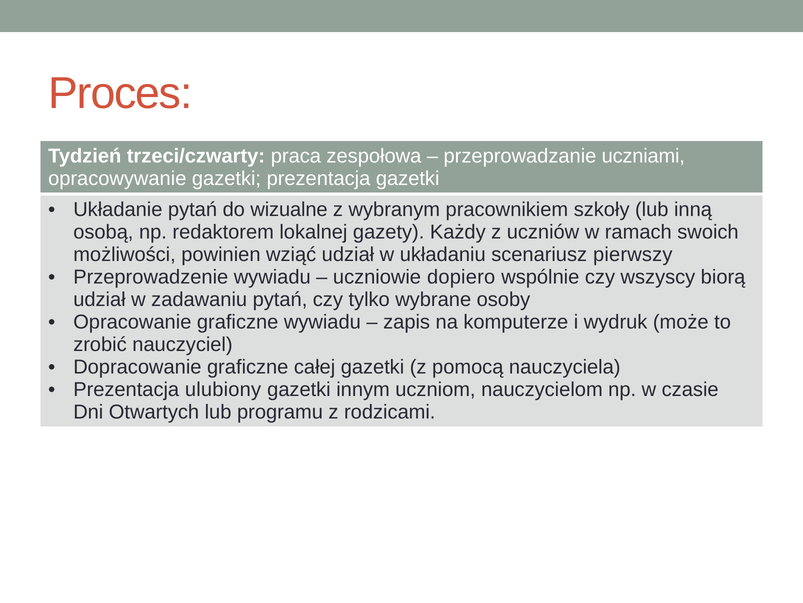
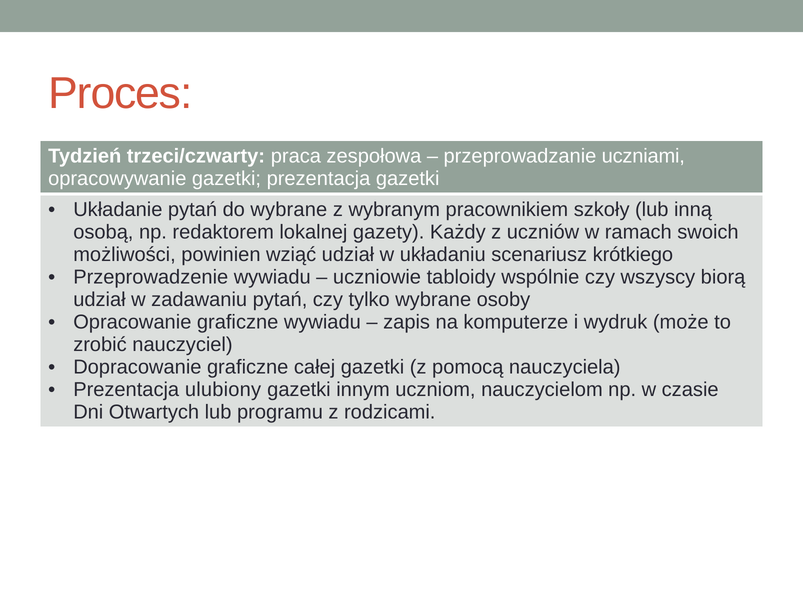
do wizualne: wizualne -> wybrane (289, 209)
pierwszy: pierwszy -> krótkiego (633, 254)
dopiero: dopiero -> tabloidy (461, 277)
